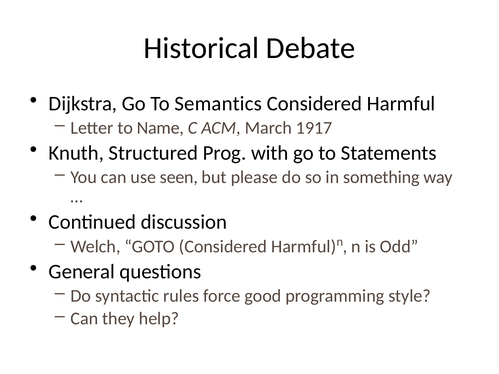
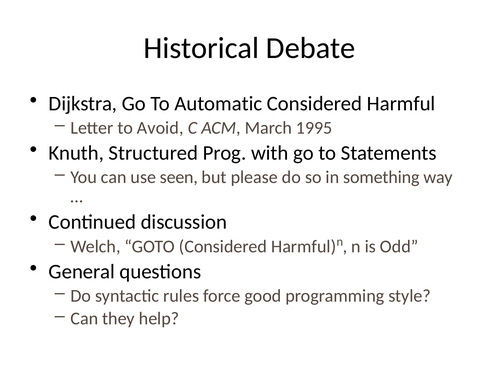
Semantics: Semantics -> Automatic (218, 104)
Name: Name -> Avoid (160, 128)
1917: 1917 -> 1995 (314, 128)
